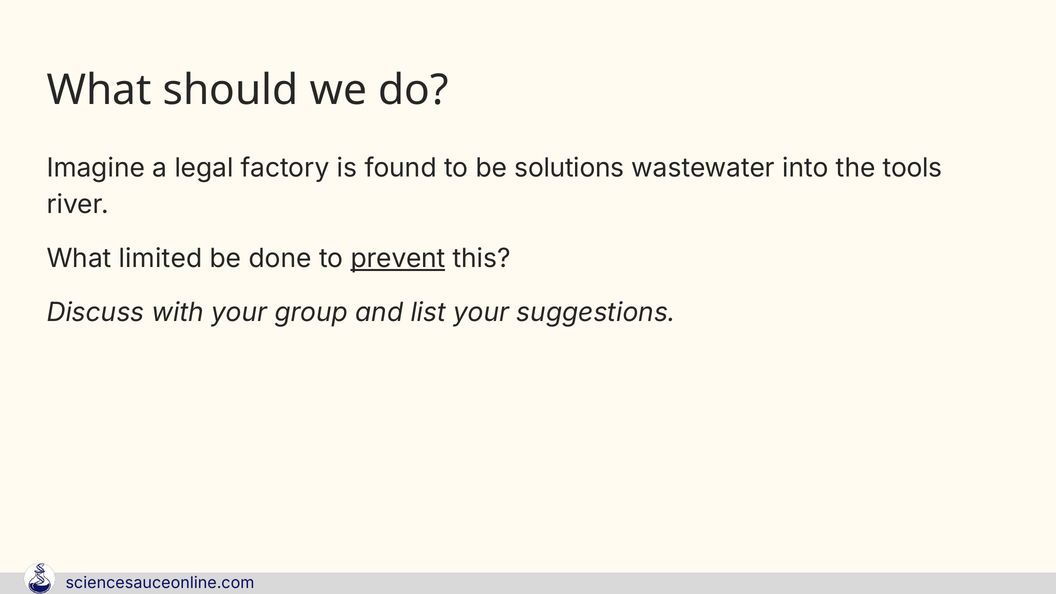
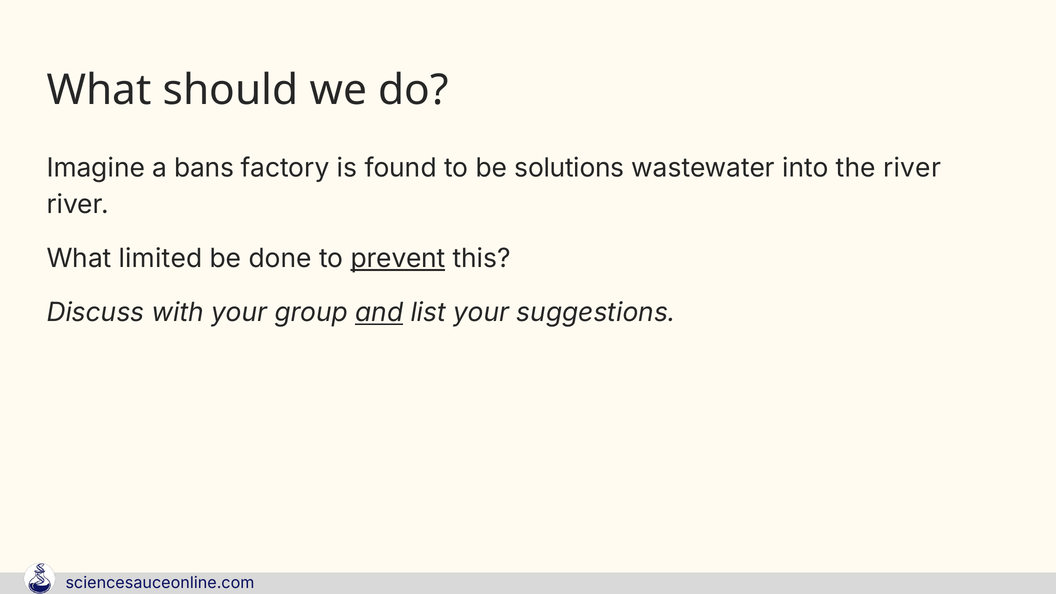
legal: legal -> bans (204, 168)
the tools: tools -> river (912, 168)
and underline: none -> present (379, 313)
